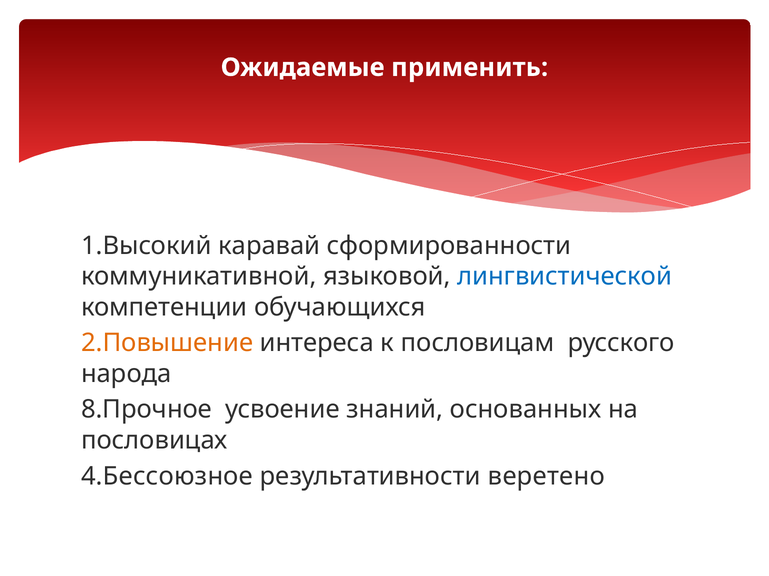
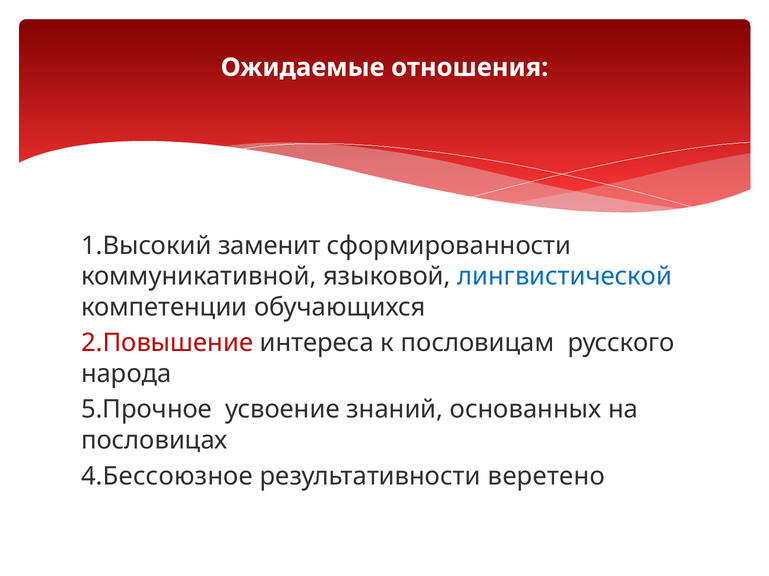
применить: применить -> отношения (470, 68)
каравай: каравай -> заменит (269, 246)
2.Повышение colour: orange -> red (167, 343)
8.Прочное: 8.Прочное -> 5.Прочное (147, 410)
